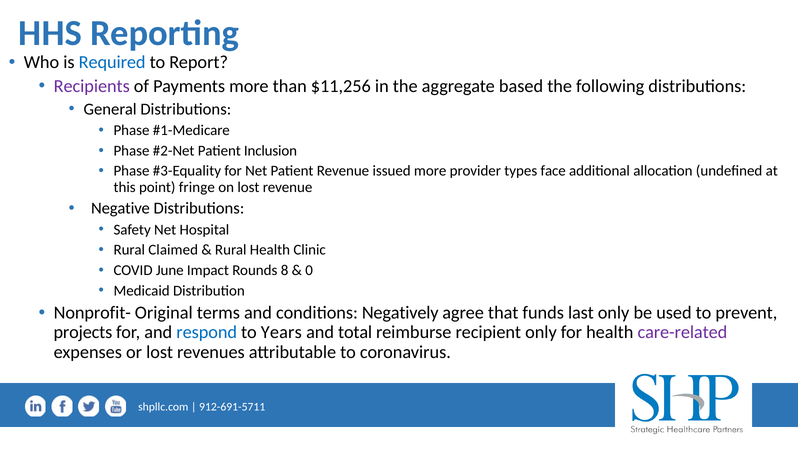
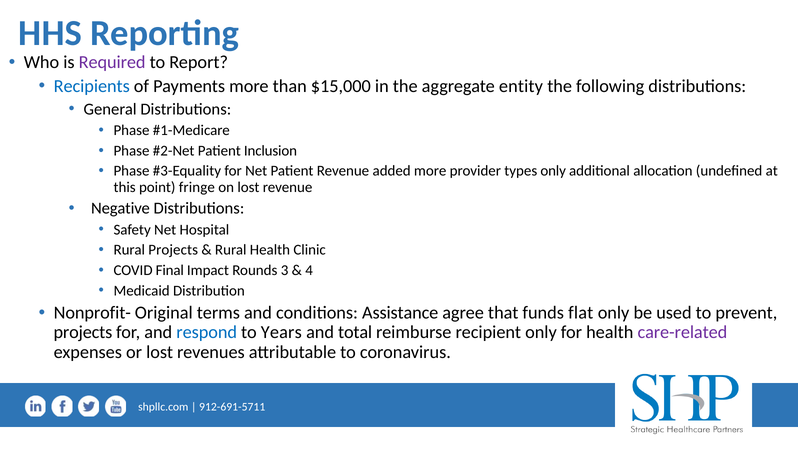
Required colour: blue -> purple (112, 62)
Recipients colour: purple -> blue (92, 86)
$11,256: $11,256 -> $15,000 (341, 86)
based: based -> entity (521, 86)
issued: issued -> added (392, 171)
types face: face -> only (553, 171)
Rural Claimed: Claimed -> Projects (173, 250)
June: June -> Final (170, 270)
8: 8 -> 3 (285, 270)
0: 0 -> 4 (309, 270)
Negatively: Negatively -> Assistance (400, 313)
last: last -> flat (581, 313)
